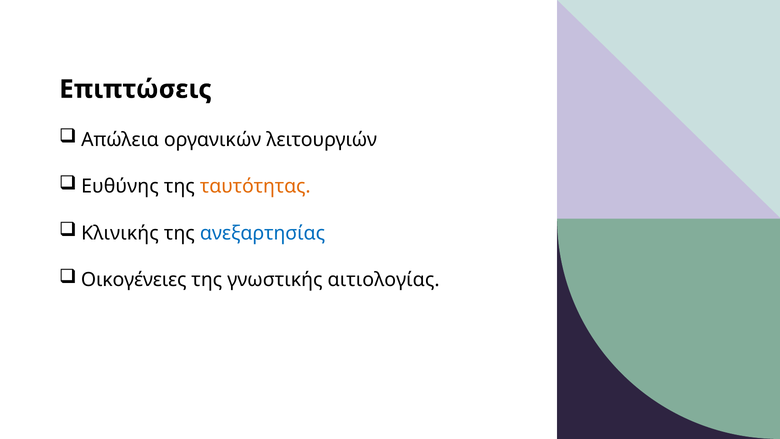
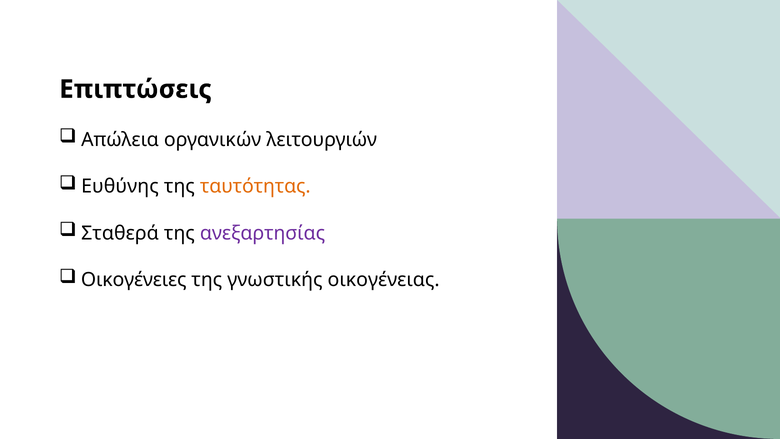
Κλινικής: Κλινικής -> Σταθερά (120, 233)
ανεξαρτησίας colour: blue -> purple (263, 233)
αιτιολογίας: αιτιολογίας -> οικογένειας (384, 280)
